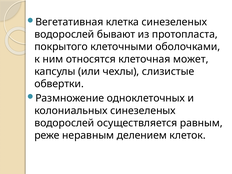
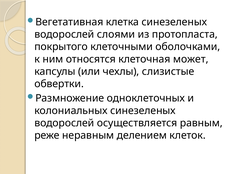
бывают: бывают -> слоями (116, 34)
